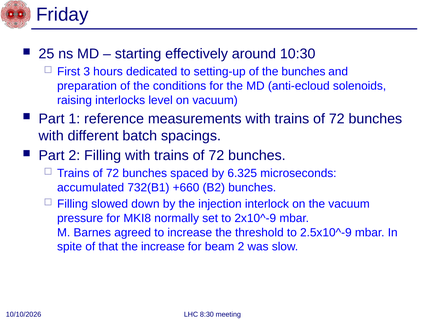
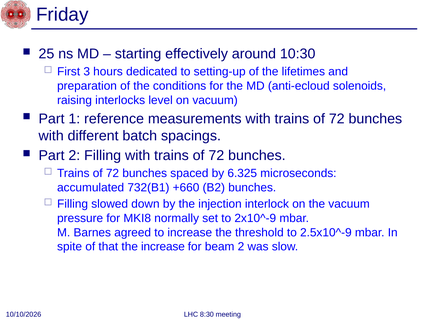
the bunches: bunches -> lifetimes (303, 72)
